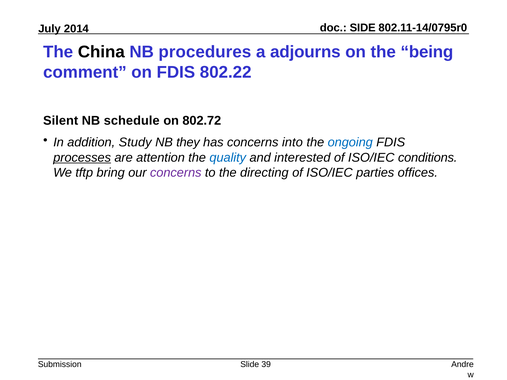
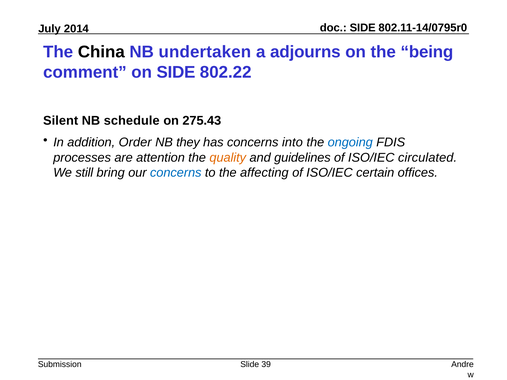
procedures: procedures -> undertaken (205, 52)
on FDIS: FDIS -> SIDE (176, 72)
802.72: 802.72 -> 275.43 (202, 121)
Study: Study -> Order (135, 142)
processes underline: present -> none (82, 158)
quality colour: blue -> orange (228, 158)
interested: interested -> guidelines (302, 158)
conditions: conditions -> circulated (428, 158)
tftp: tftp -> still (84, 173)
concerns colour: purple -> blue (176, 173)
directing: directing -> affecting (264, 173)
parties: parties -> certain (375, 173)
